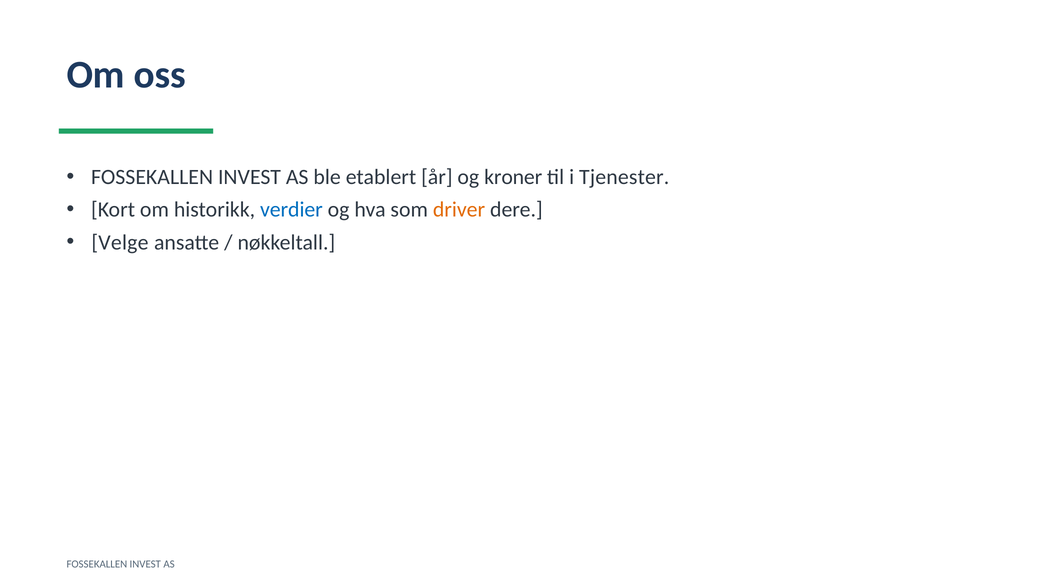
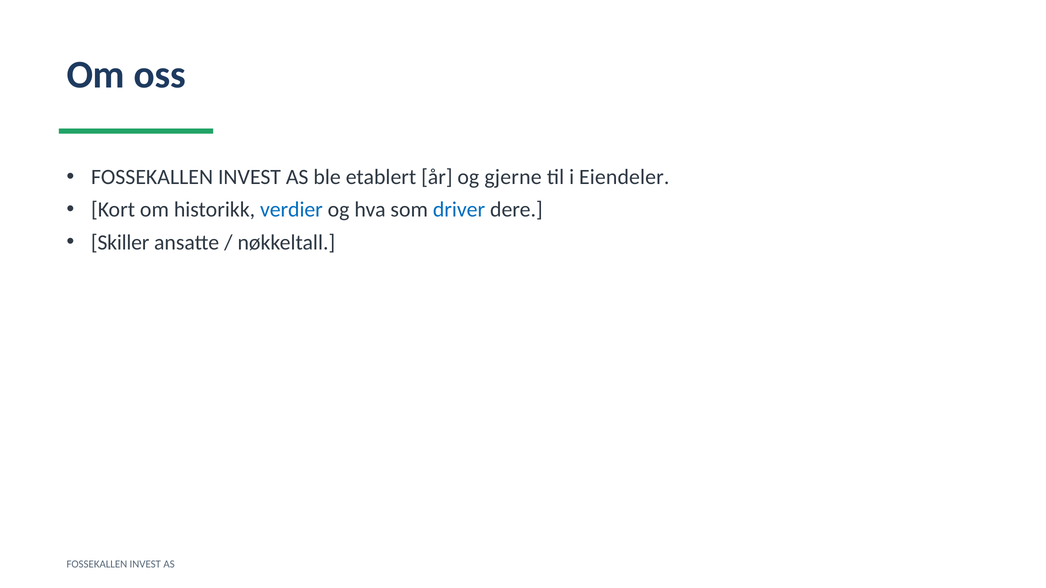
kroner: kroner -> gjerne (513, 177)
Tjenester: Tjenester -> Eiendeler (624, 177)
driver colour: orange -> blue (459, 210)
Velge: Velge -> Skiller (120, 243)
